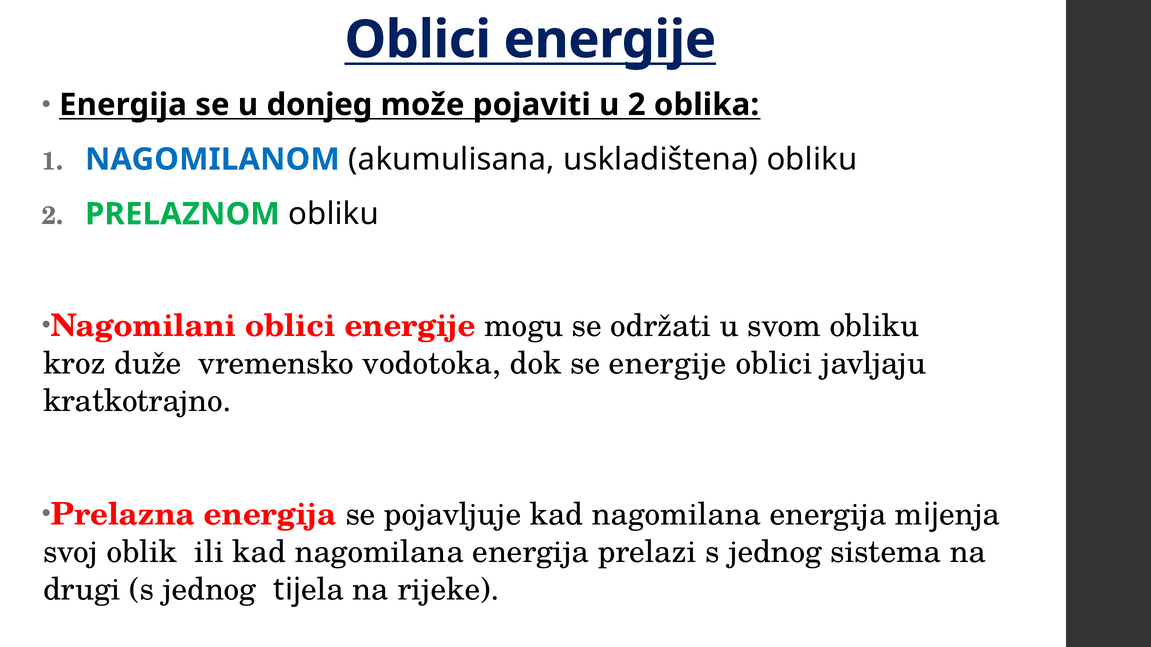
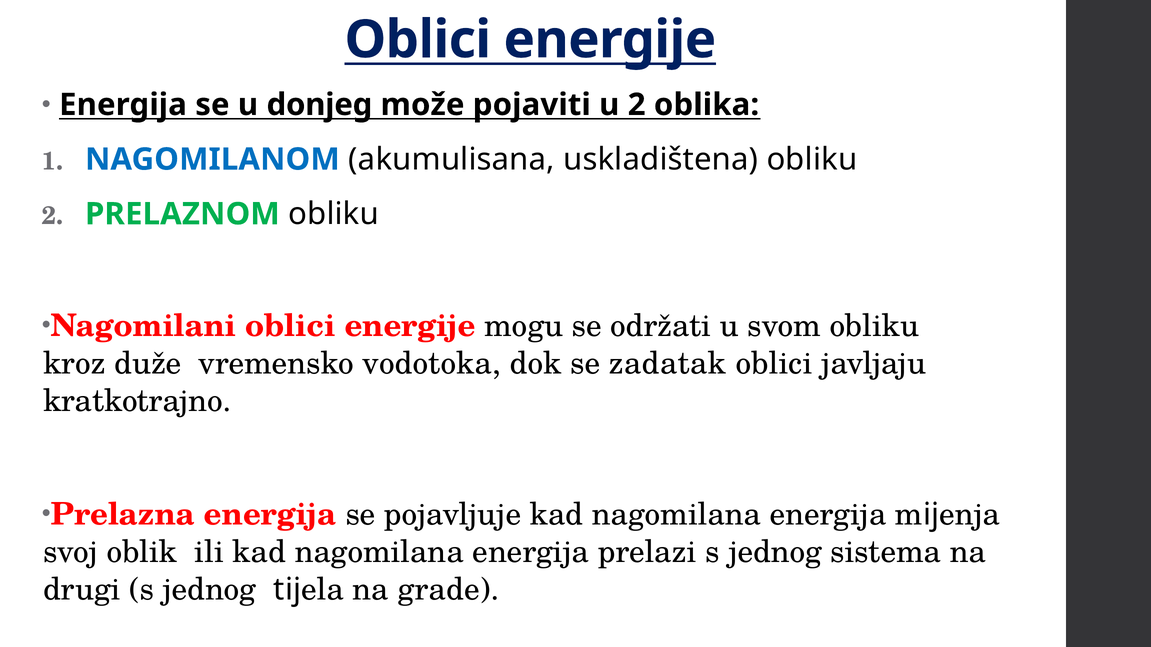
se energije: energije -> zadatak (668, 364)
rijeke: rijeke -> grade (448, 590)
